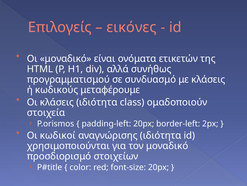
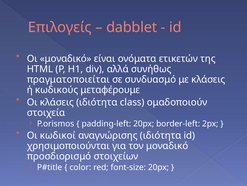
εικόνες: εικόνες -> dabblet (132, 27)
προγραμματισμού: προγραμματισμού -> πραγματοποιείται (68, 79)
